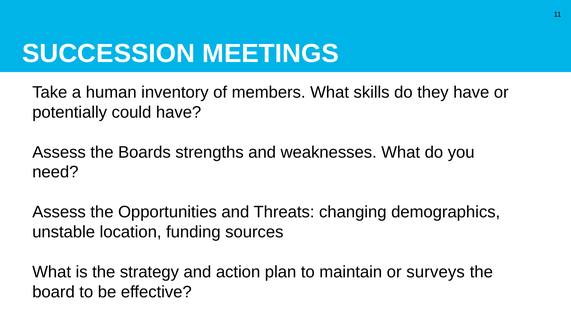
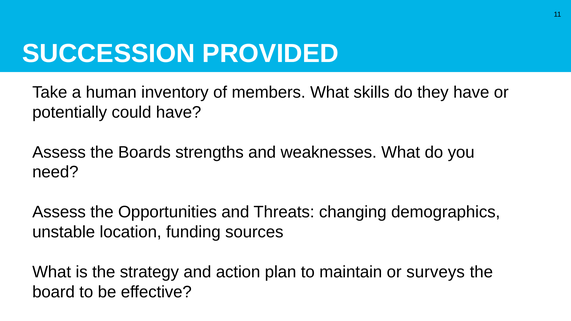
MEETINGS: MEETINGS -> PROVIDED (271, 54)
